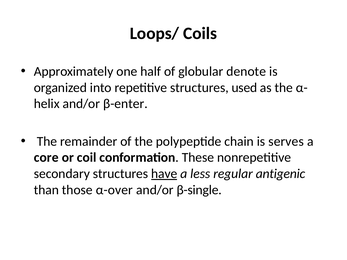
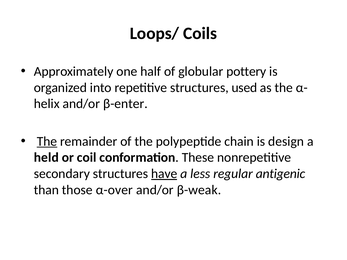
denote: denote -> pottery (246, 71)
The underline: none -> present (47, 142)
serves: serves -> design (286, 142)
core: core -> held (46, 158)
β-single: β-single -> β-weak (199, 190)
